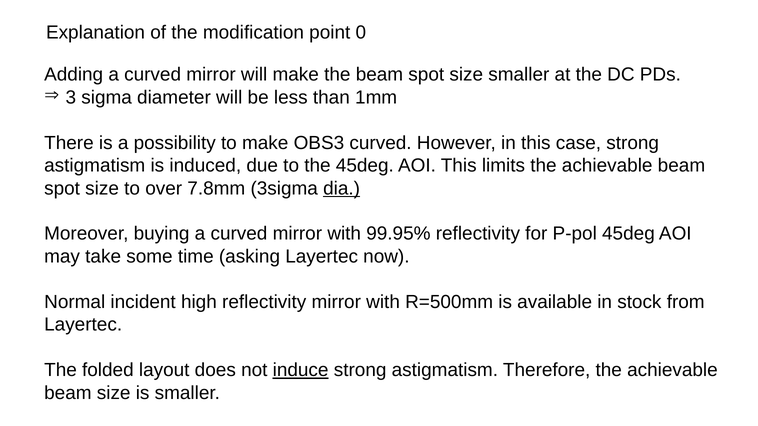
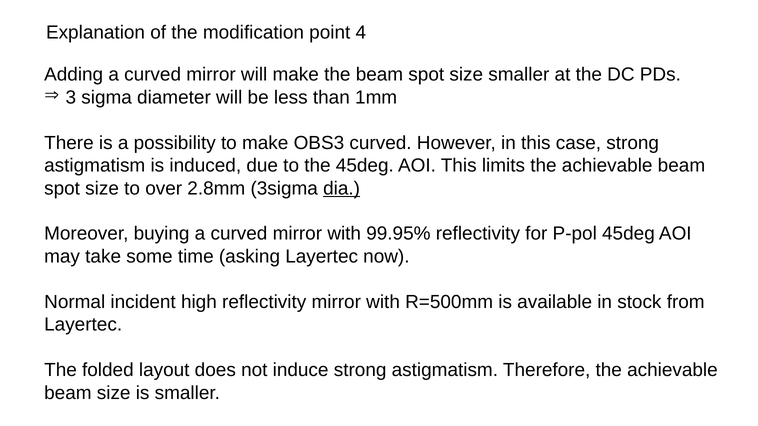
0: 0 -> 4 (361, 32)
7.8mm: 7.8mm -> 2.8mm (216, 188)
induce underline: present -> none (301, 370)
